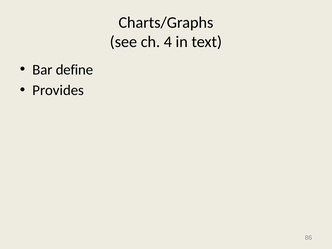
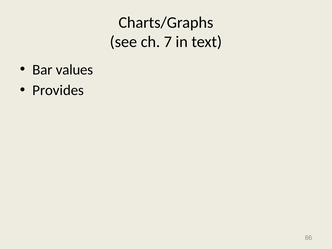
4: 4 -> 7 (168, 42)
define: define -> values (74, 70)
